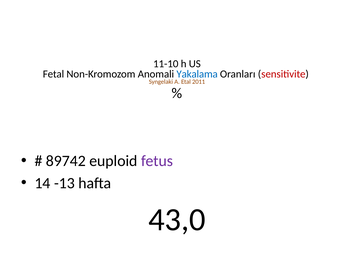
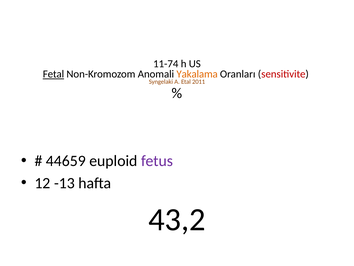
11-10: 11-10 -> 11-74 (166, 64)
Fetal underline: none -> present (53, 74)
Yakalama colour: blue -> orange (197, 74)
89742: 89742 -> 44659 (66, 161)
14: 14 -> 12 (42, 183)
43,0: 43,0 -> 43,2 (177, 219)
